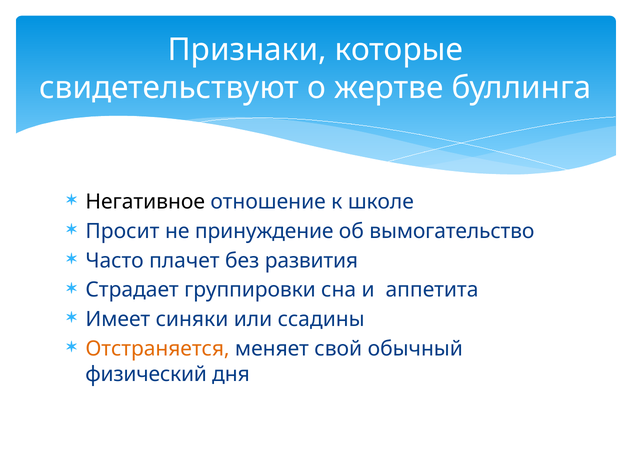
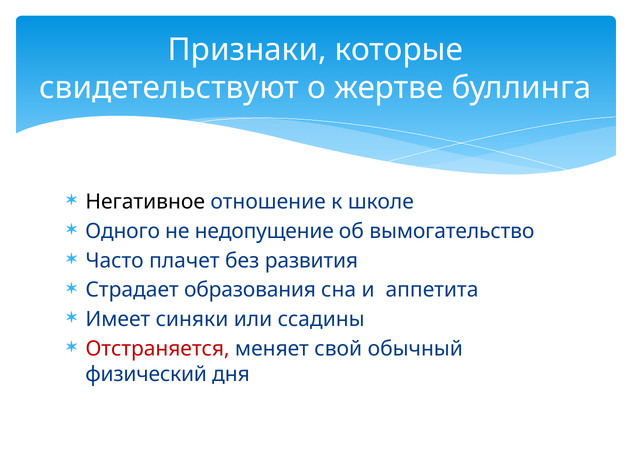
Просит: Просит -> Одного (123, 231)
принуждение: принуждение -> недопущение (264, 231)
группировки: группировки -> образования (250, 290)
Отстраняется colour: orange -> red (158, 349)
